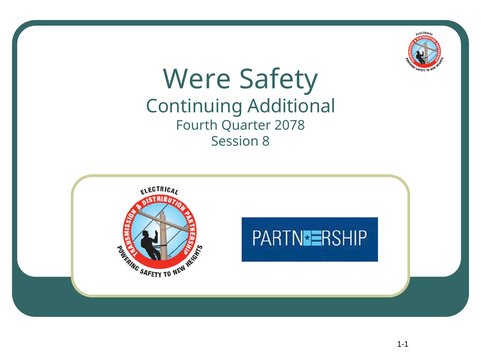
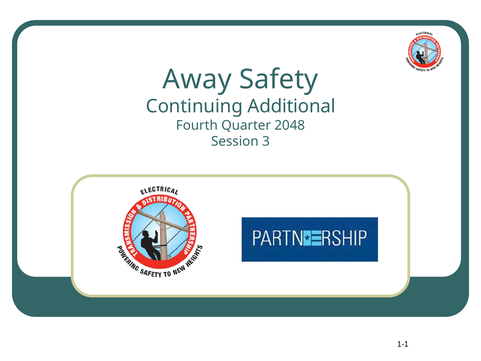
Were: Were -> Away (197, 79)
2078: 2078 -> 2048 (290, 125)
8: 8 -> 3 (266, 141)
